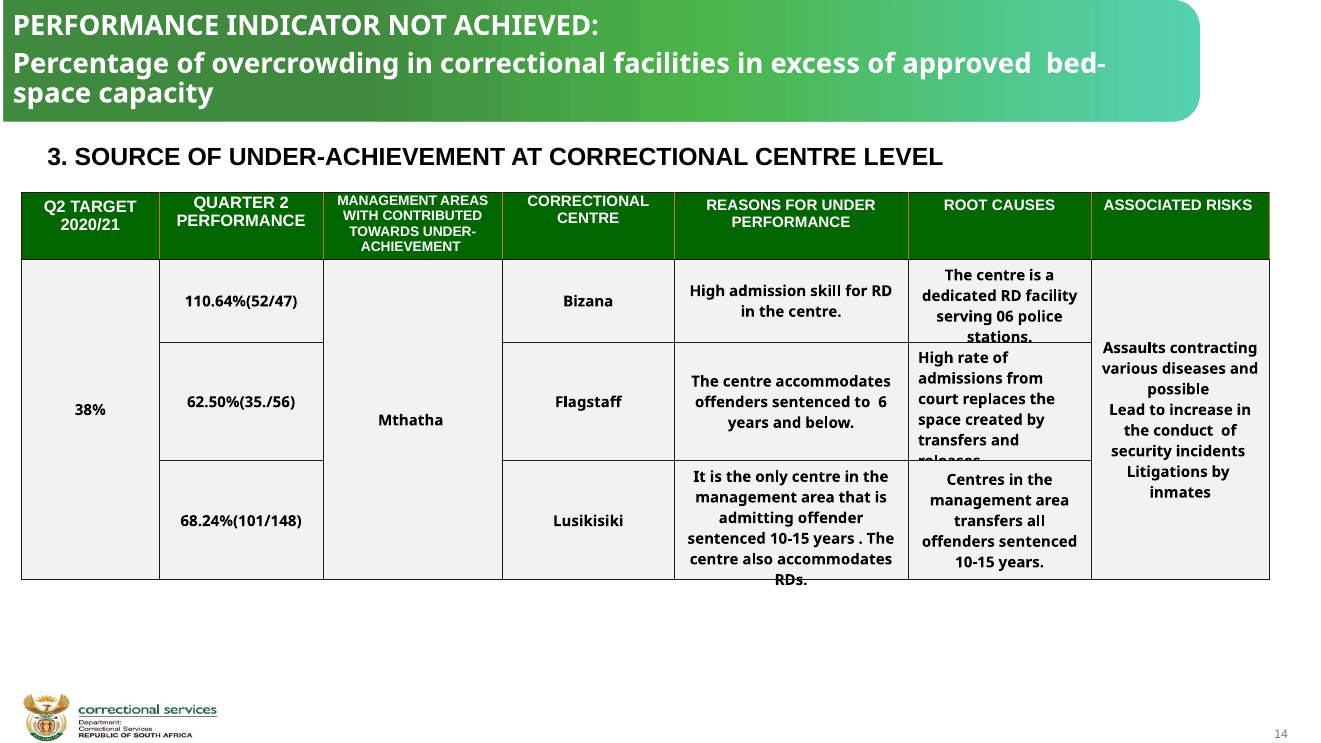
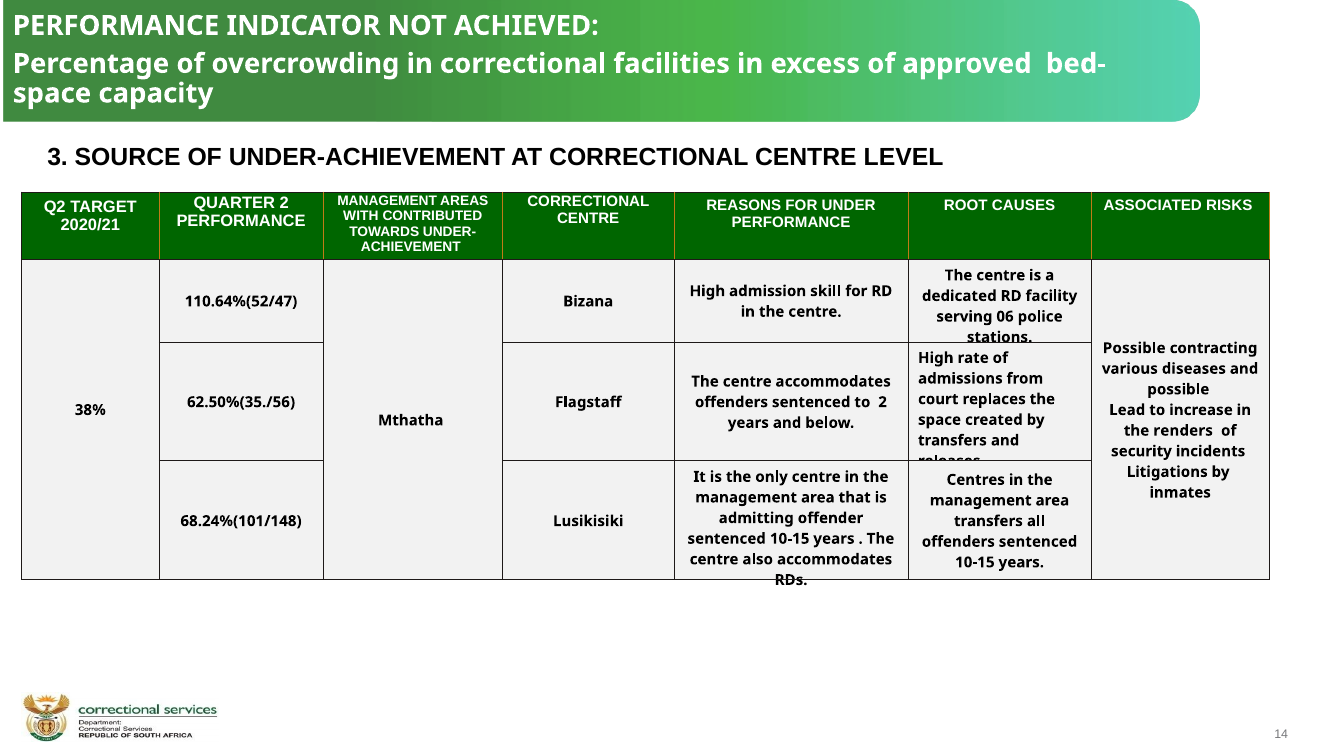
Assaults: Assaults -> Possible (1134, 348)
to 6: 6 -> 2 (883, 402)
conduct: conduct -> renders (1183, 431)
